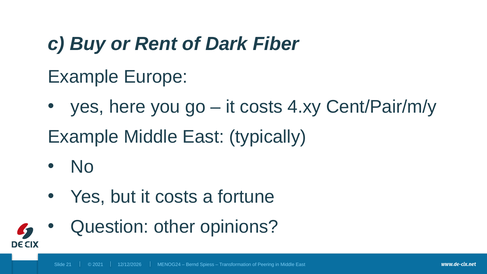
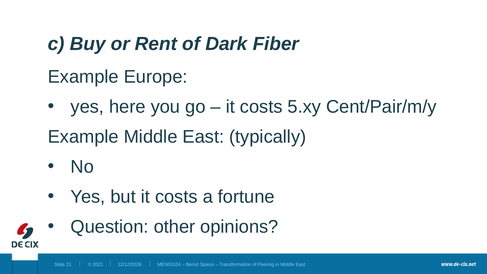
4.xy: 4.xy -> 5.xy (304, 107)
